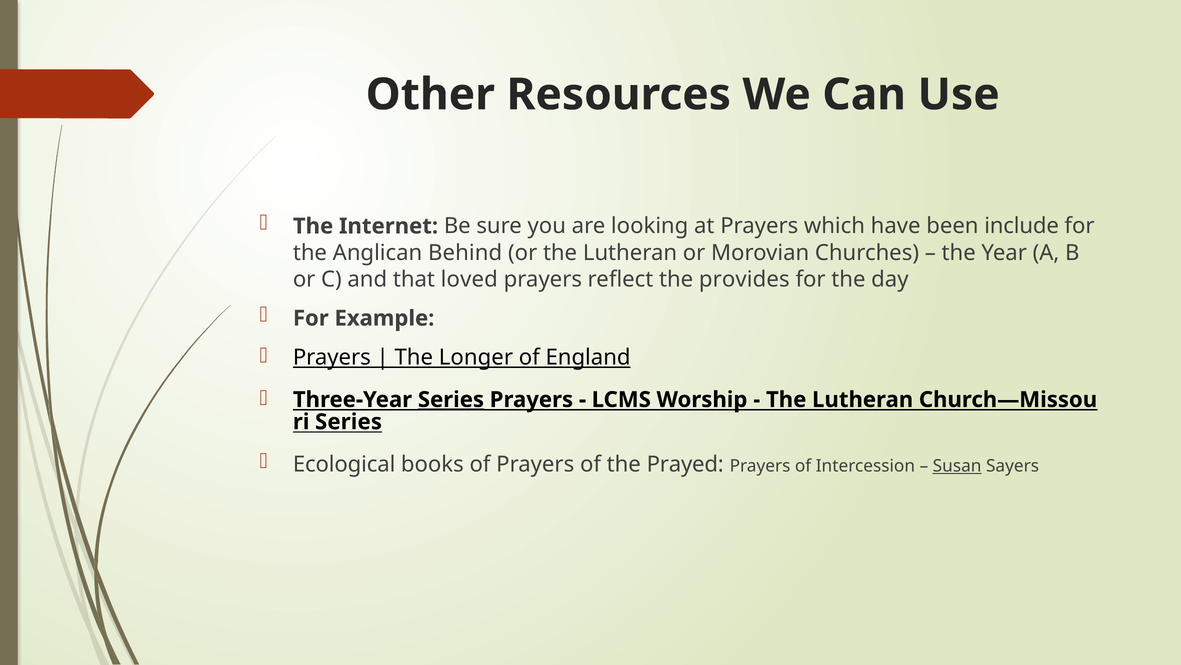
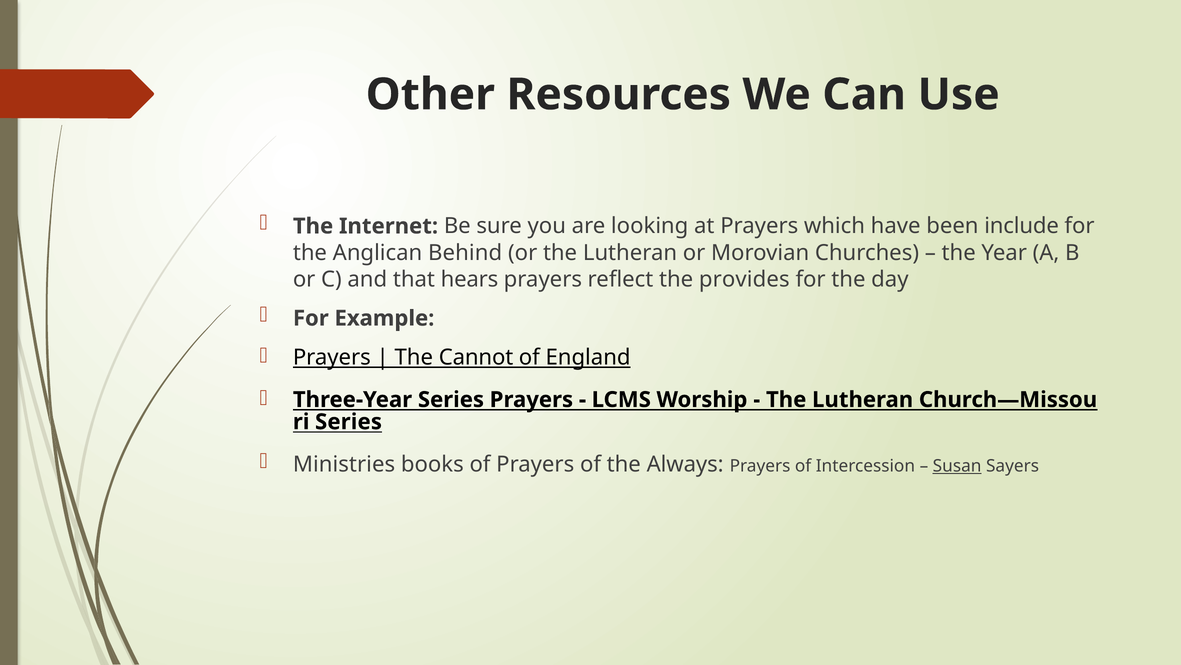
loved: loved -> hears (469, 279)
Longer: Longer -> Cannot (476, 357)
Series underline: present -> none (451, 399)
Ecological: Ecological -> Ministries (344, 464)
Prayed: Prayed -> Always (685, 464)
